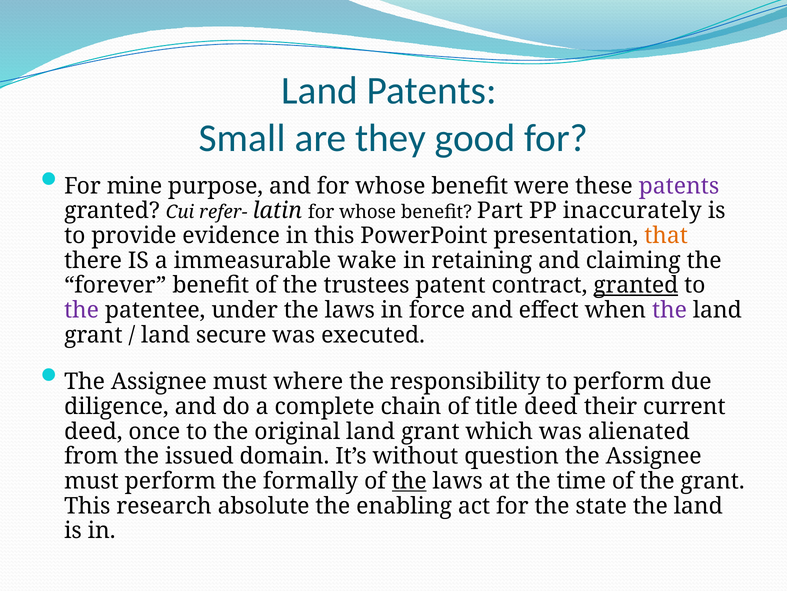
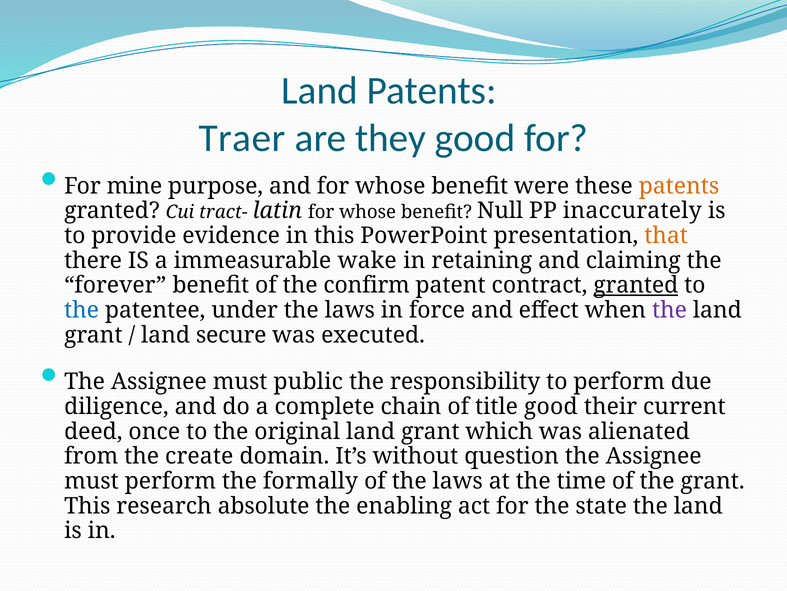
Small: Small -> Traer (242, 138)
patents colour: purple -> orange (679, 186)
refer-: refer- -> tract- (223, 212)
Part: Part -> Null (500, 211)
trustees: trustees -> confirm (367, 285)
the colour: purple -> blue (82, 310)
where: where -> public (308, 381)
title deed: deed -> good (551, 406)
issued: issued -> create (199, 456)
the underline: present -> none (409, 481)
